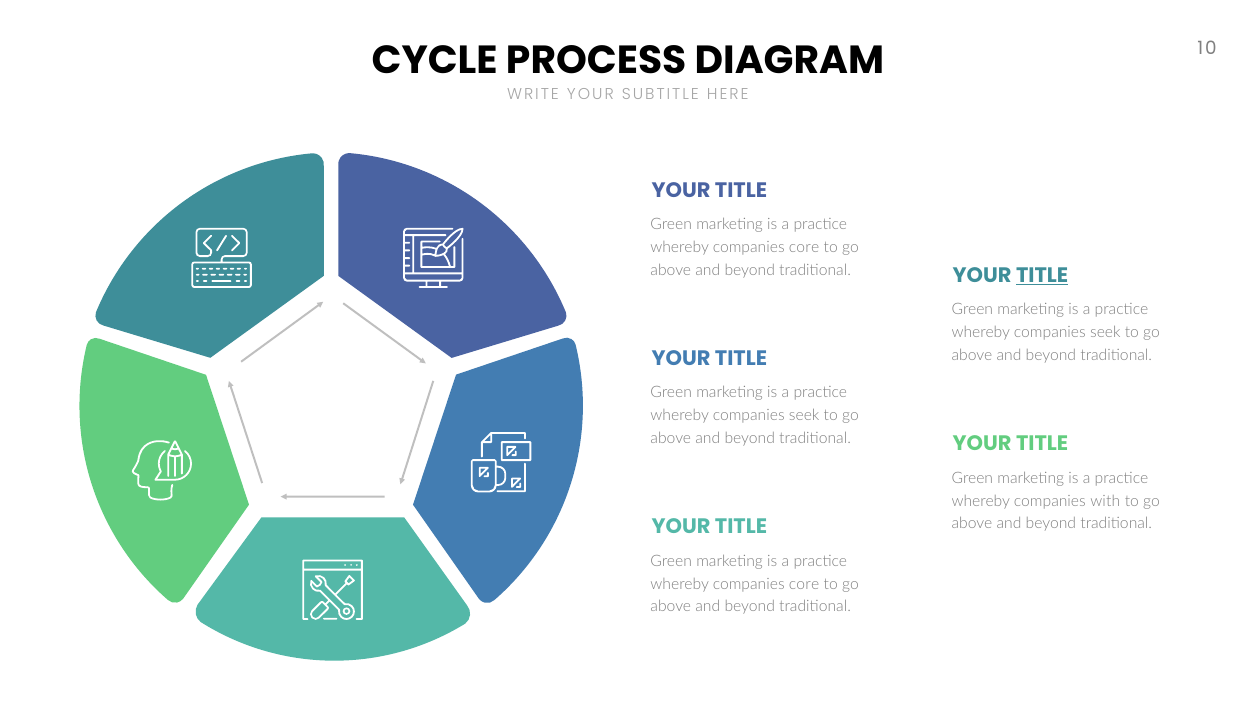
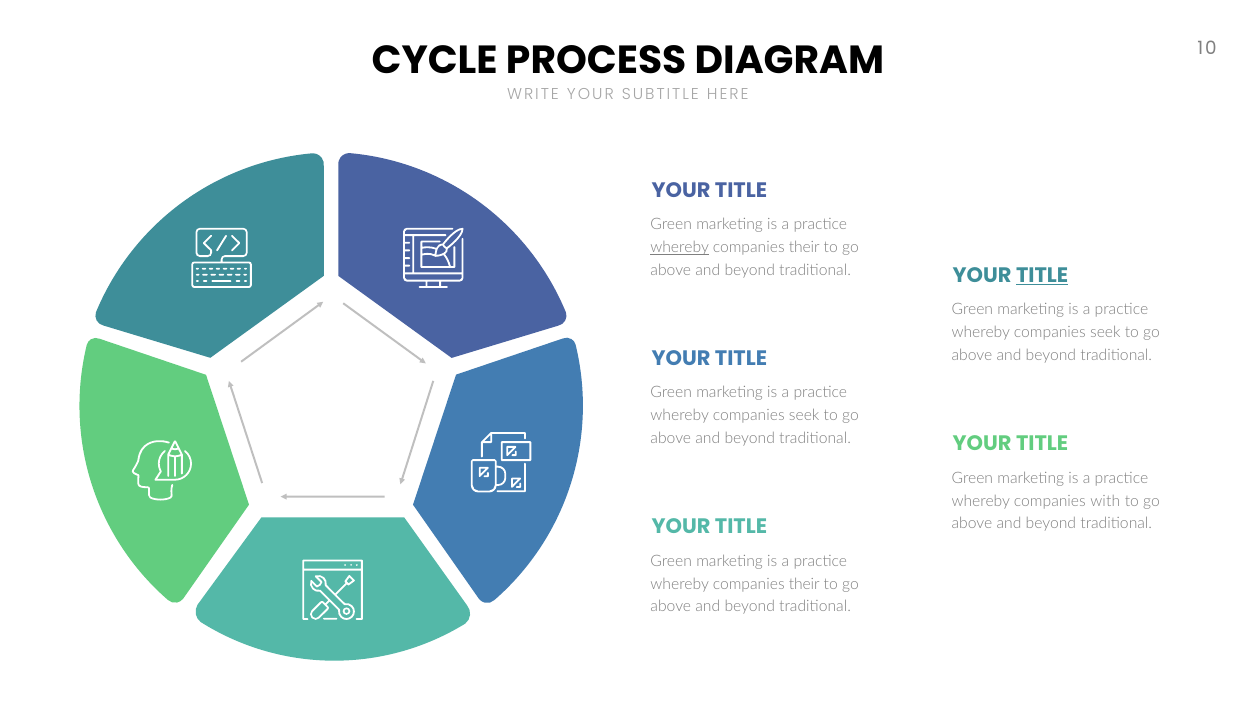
whereby underline: none -> present (680, 248)
core: core -> their (804, 248)
core: core -> their (804, 584)
